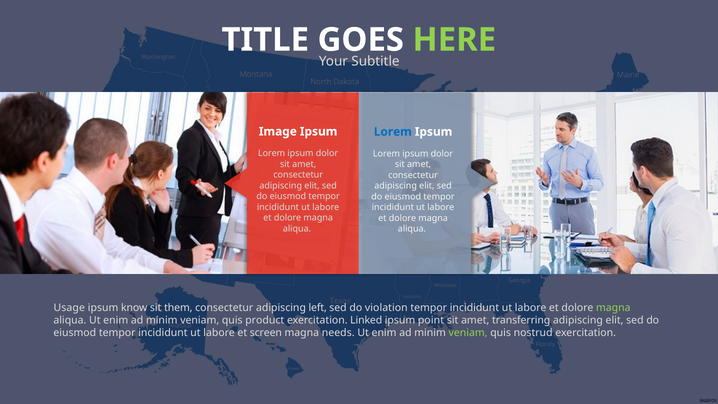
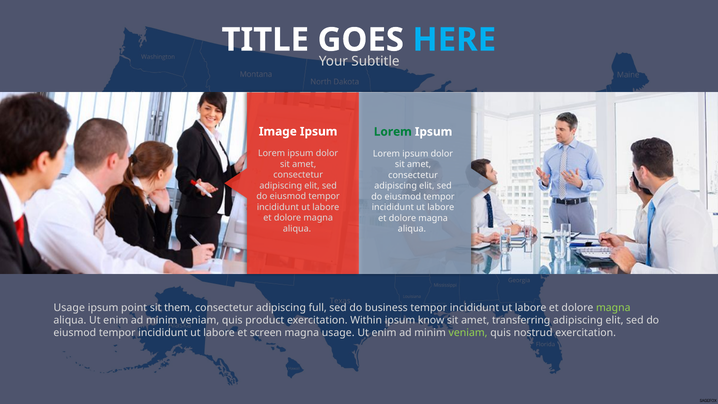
HERE colour: light green -> light blue (454, 40)
Lorem colour: blue -> green (393, 132)
know: know -> point (134, 308)
left: left -> full (318, 308)
violation: violation -> business (386, 308)
Linked: Linked -> Within (366, 320)
point: point -> know (431, 320)
magna needs: needs -> usage (338, 333)
